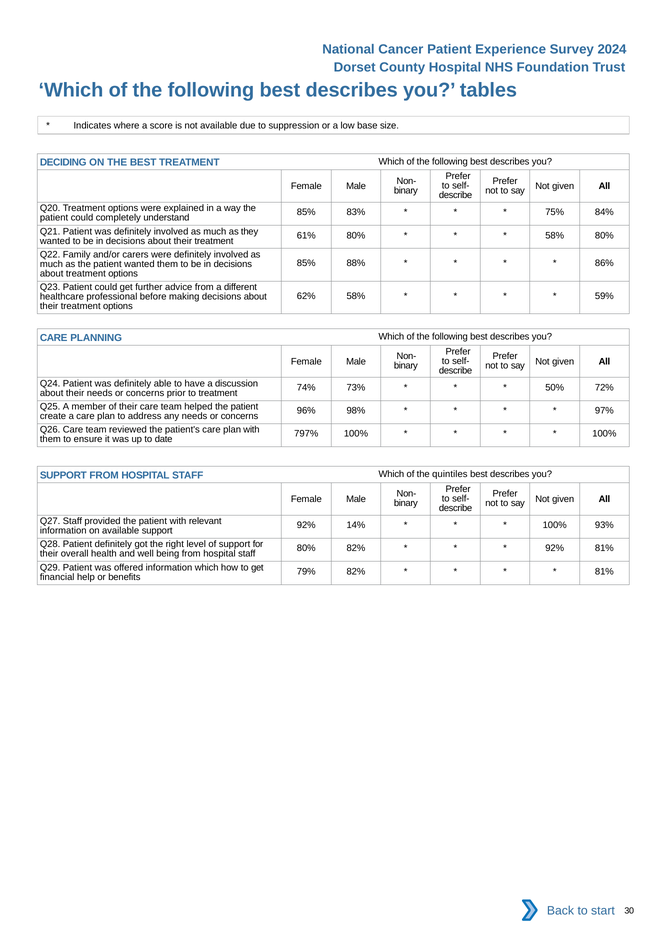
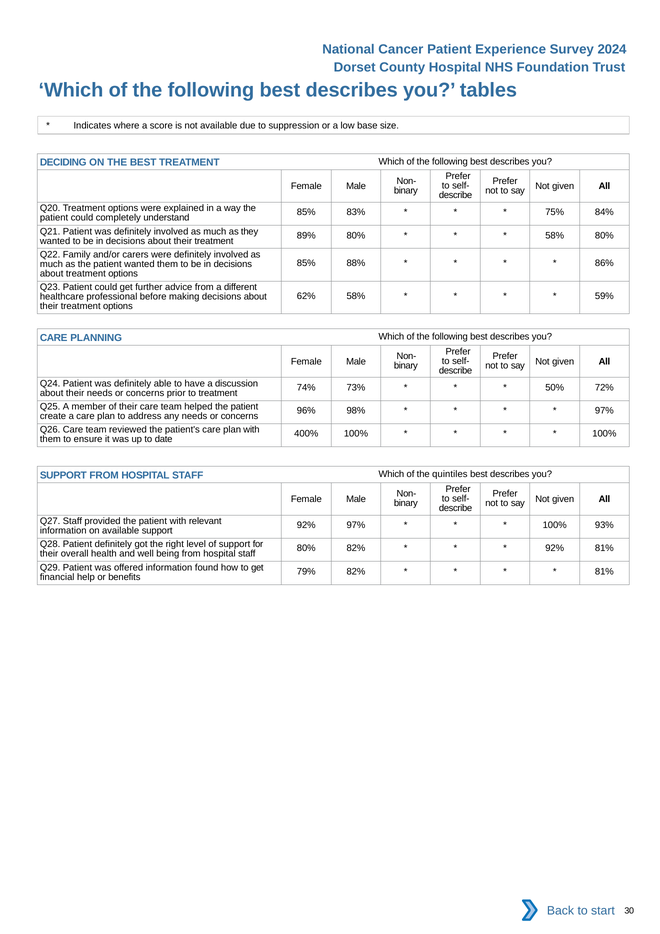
61%: 61% -> 89% (306, 235)
797%: 797% -> 400% (306, 434)
92% 14%: 14% -> 97% (356, 525)
information which: which -> found (207, 567)
